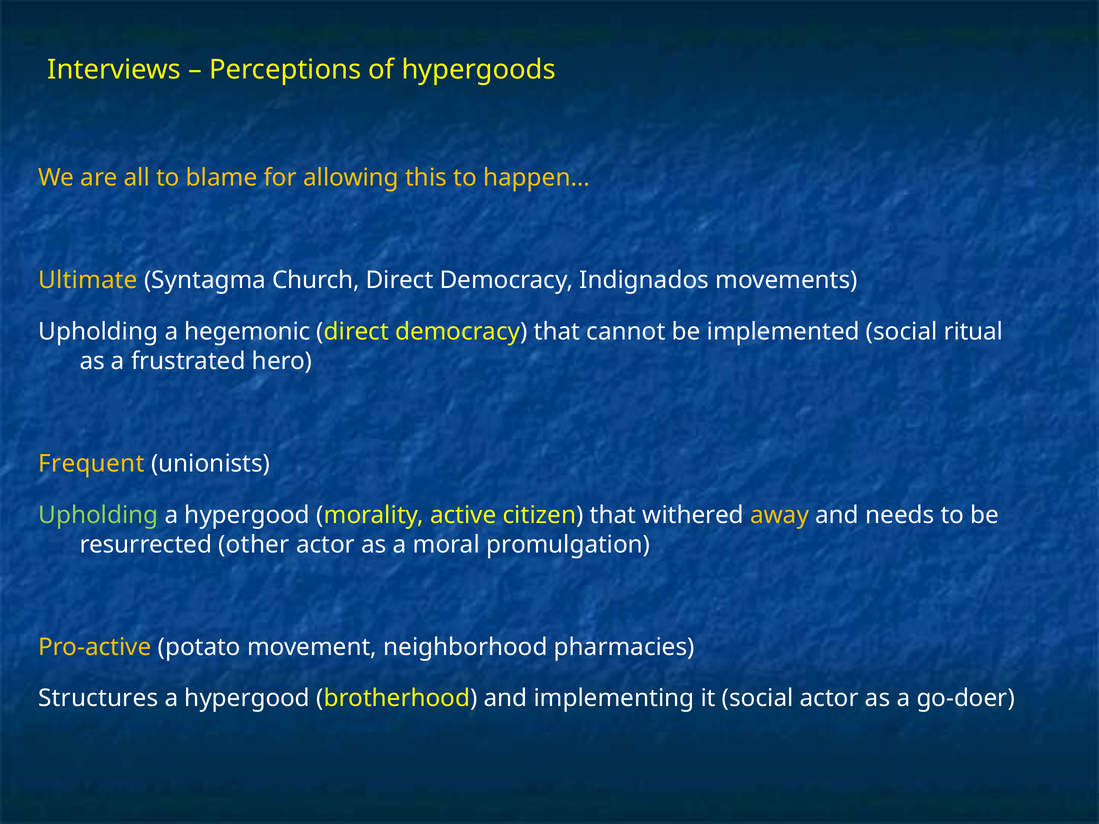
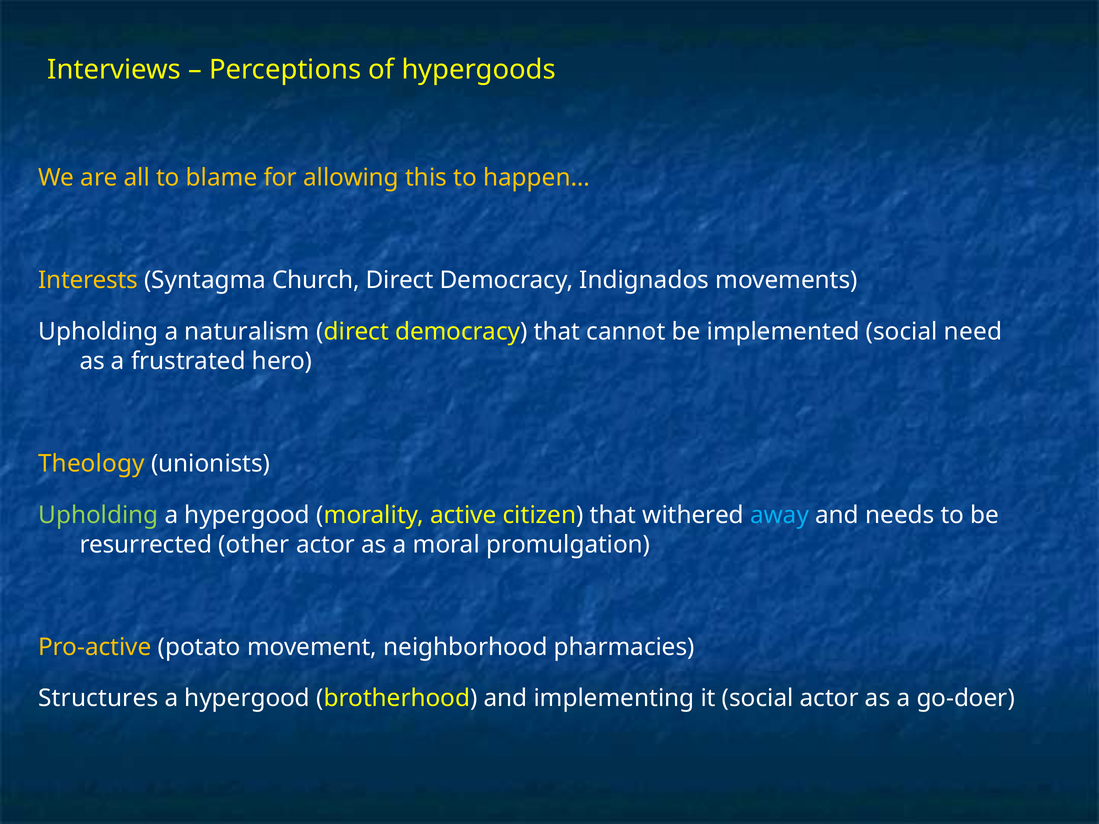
Ultimate: Ultimate -> Interests (88, 280)
hegemonic: hegemonic -> naturalism (247, 332)
ritual: ritual -> need (973, 332)
Frequent: Frequent -> Theology (91, 464)
away colour: yellow -> light blue (780, 515)
